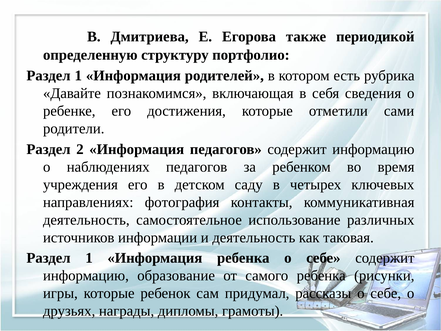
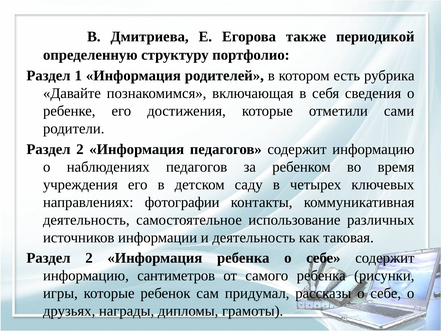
фотография: фотография -> фотографии (182, 202)
1: 1 -> 2 (89, 258)
образование: образование -> сантиметров (176, 276)
